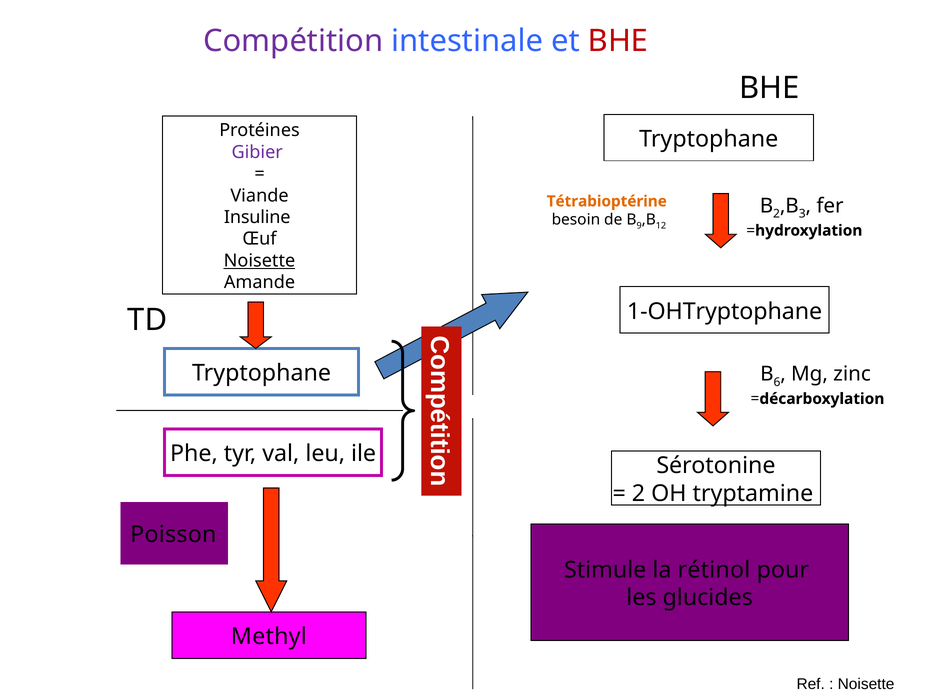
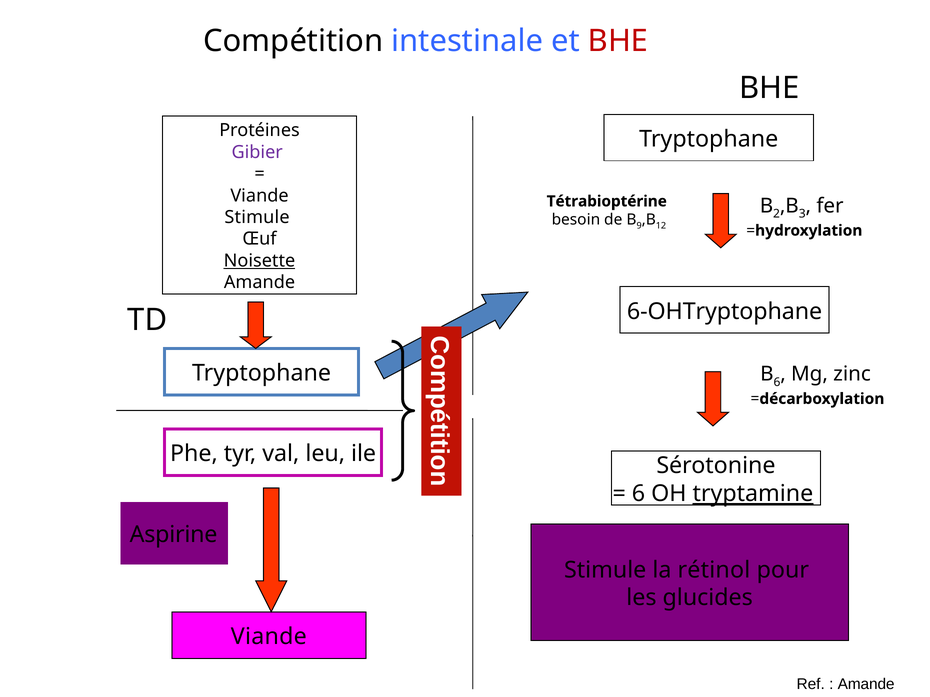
Compétition colour: purple -> black (293, 41)
Tétrabioptérine colour: orange -> black (607, 201)
Insuline: Insuline -> Stimule (257, 217)
1-OHTryptophane: 1-OHTryptophane -> 6-OHTryptophane (725, 312)
2: 2 -> 6 (638, 494)
tryptamine underline: none -> present (753, 494)
Poisson: Poisson -> Aspirine (174, 535)
Methyl: Methyl -> Viande (269, 637)
Noisette: Noisette -> Amande (866, 684)
